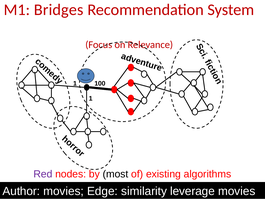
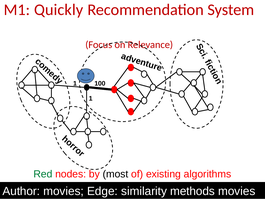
Bridges: Bridges -> Quickly (59, 10)
Red colour: purple -> green (43, 174)
leverage: leverage -> methods (192, 191)
